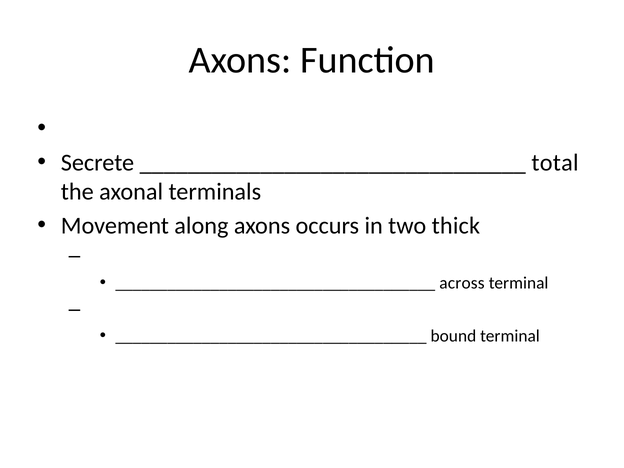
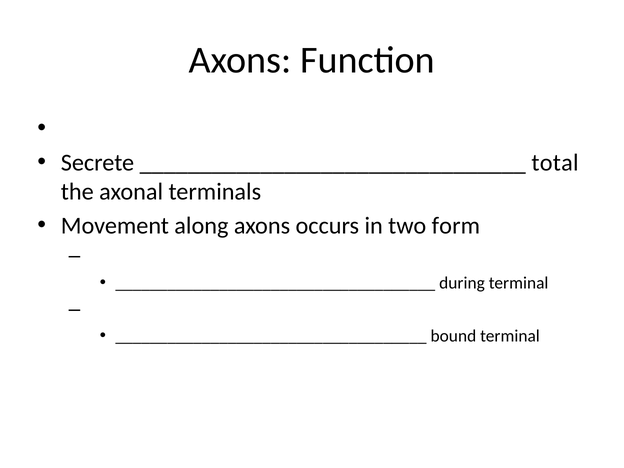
thick: thick -> form (456, 226)
across: across -> during (462, 283)
